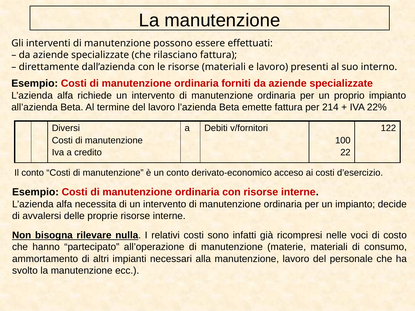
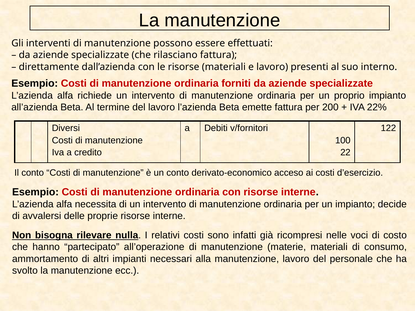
214: 214 -> 200 (330, 107)
